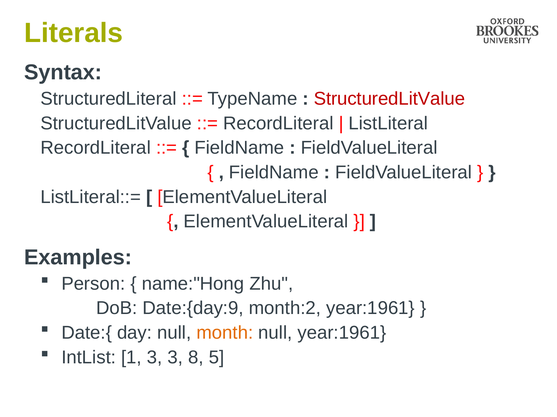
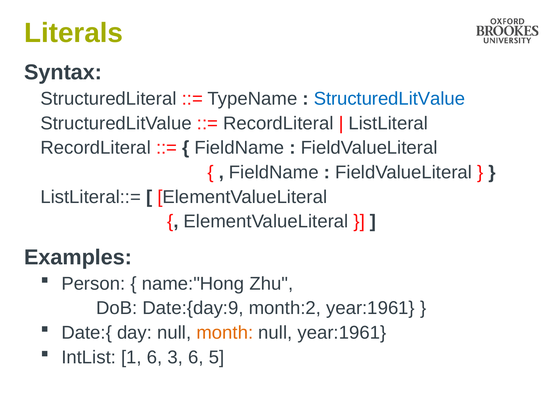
StructuredLitValue colour: red -> blue (389, 99)
1 3: 3 -> 6 (155, 358)
3 8: 8 -> 6 (196, 358)
